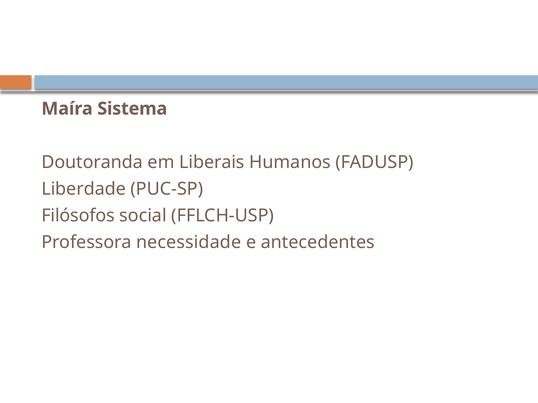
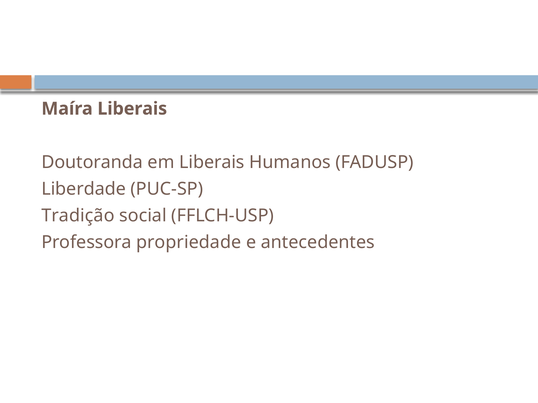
Maíra Sistema: Sistema -> Liberais (132, 109)
Filósofos: Filósofos -> Tradição (78, 216)
necessidade: necessidade -> propriedade (189, 243)
